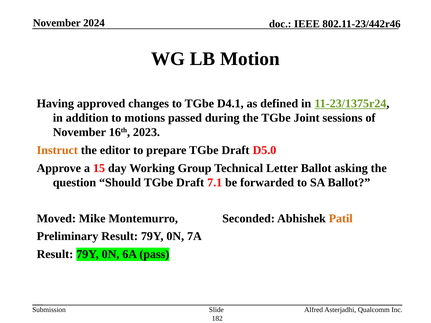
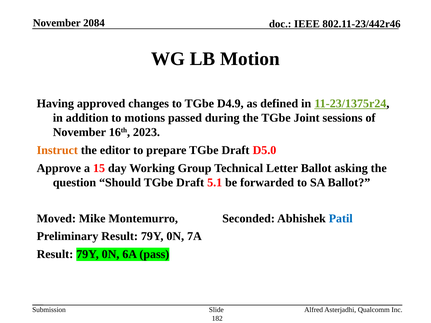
2024: 2024 -> 2084 (94, 23)
D4.1: D4.1 -> D4.9 (230, 104)
7.1: 7.1 -> 5.1 (215, 183)
Patil colour: orange -> blue (341, 219)
